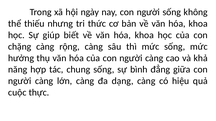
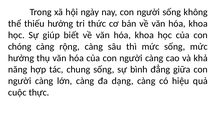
thiếu nhưng: nhưng -> hưởng (60, 24)
chặng: chặng -> chóng (20, 47)
